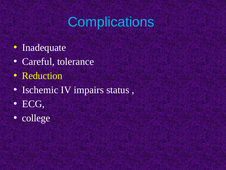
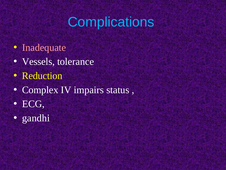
Inadequate colour: white -> pink (44, 47)
Careful: Careful -> Vessels (38, 61)
Ischemic: Ischemic -> Complex (40, 90)
college: college -> gandhi (36, 118)
